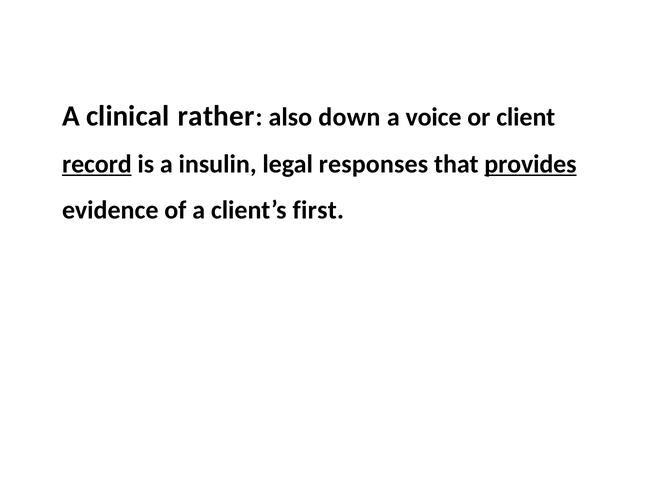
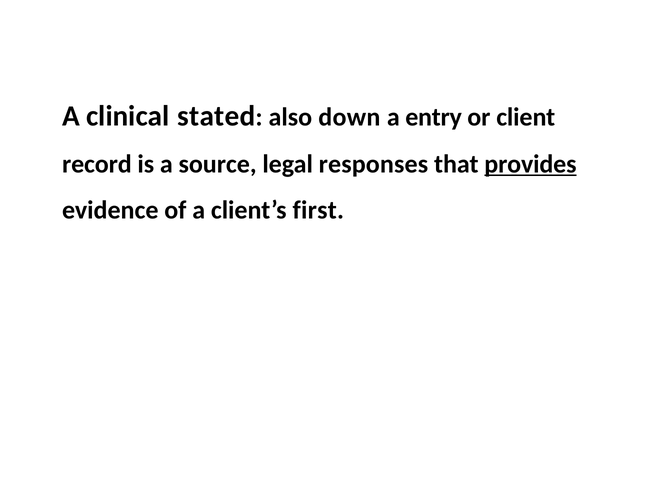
rather: rather -> stated (216, 116)
voice: voice -> entry (434, 117)
record underline: present -> none (97, 164)
insulin: insulin -> source (218, 164)
